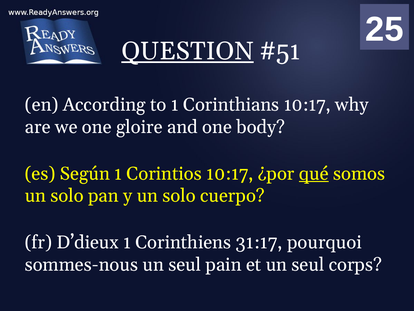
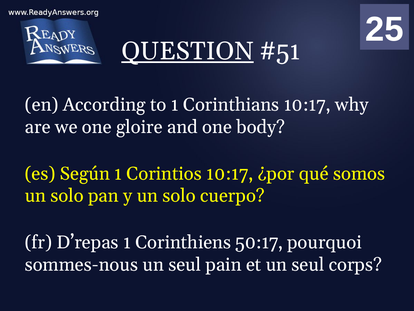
qué underline: present -> none (314, 173)
D’dieux: D’dieux -> D’repas (88, 242)
31:17: 31:17 -> 50:17 (259, 242)
